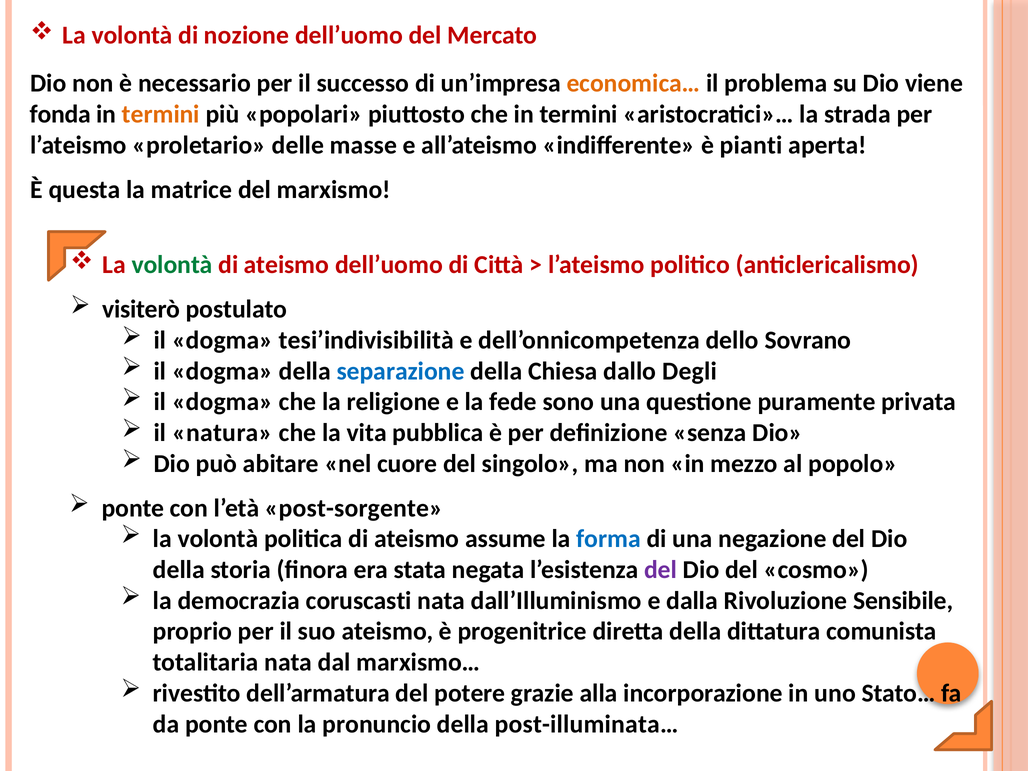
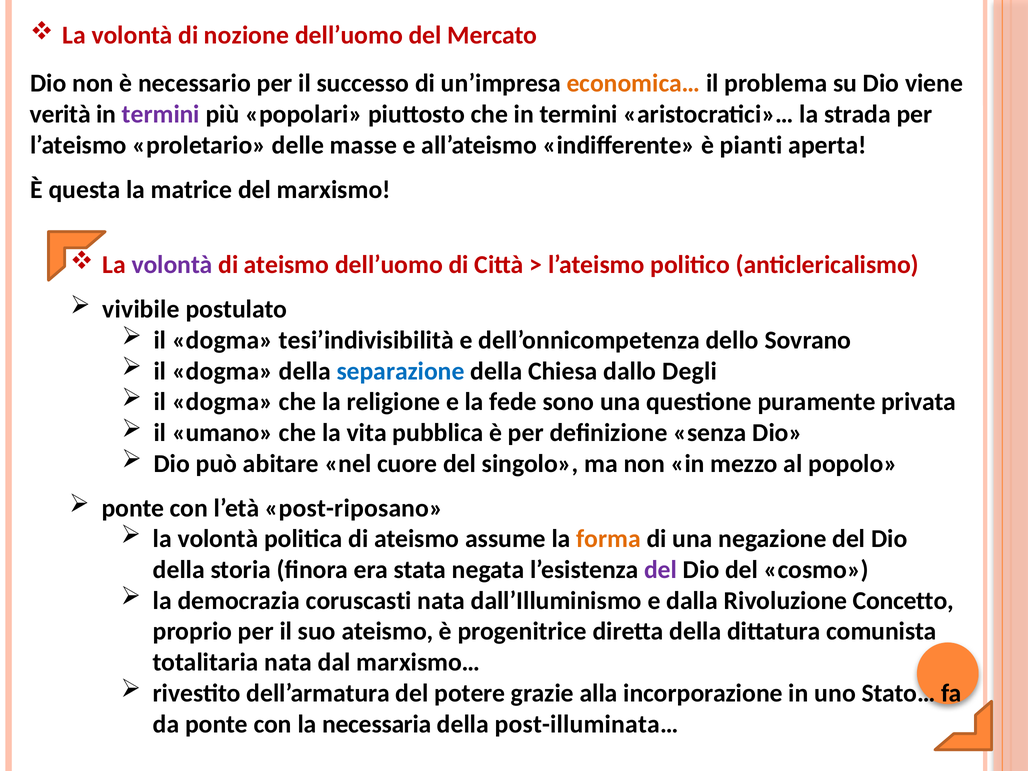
fonda: fonda -> verità (60, 114)
termini colour: orange -> purple (161, 114)
volontà colour: green -> purple (172, 265)
visiterò: visiterò -> vivibile (141, 309)
natura: natura -> umano (223, 433)
post-sorgente: post-sorgente -> post-riposano (354, 508)
forma colour: blue -> orange (609, 539)
Sensibile: Sensibile -> Concetto (903, 601)
pronuncio: pronuncio -> necessaria (377, 724)
